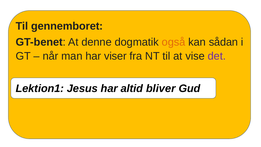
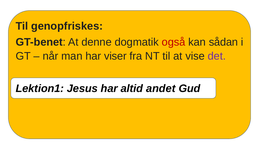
gennemboret: gennemboret -> genopfriskes (67, 26)
også colour: orange -> red (174, 42)
bliver: bliver -> andet (161, 88)
